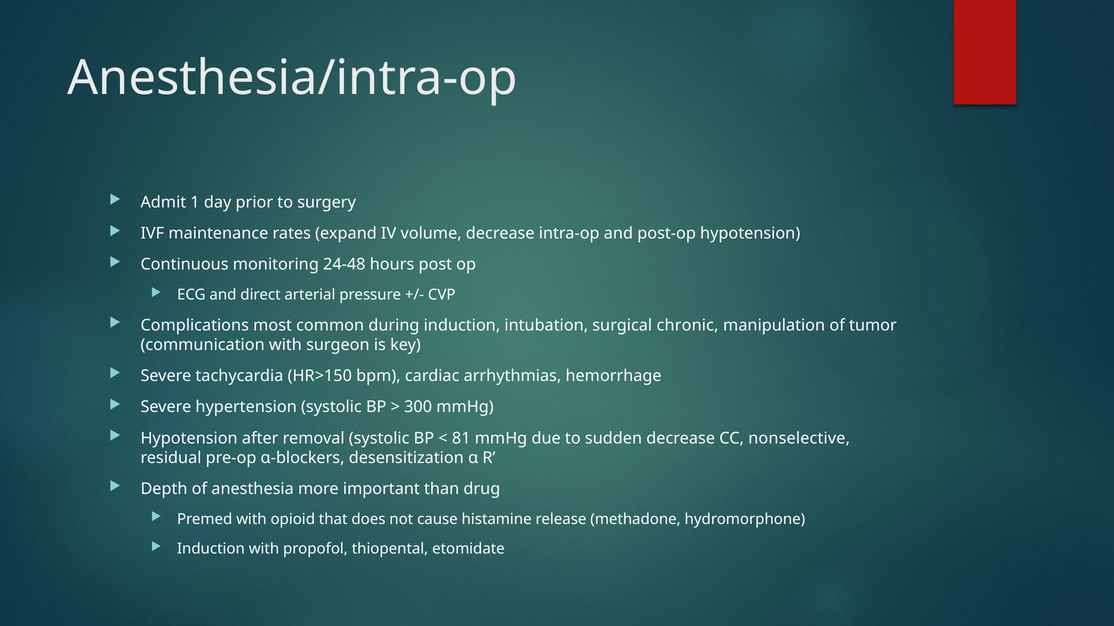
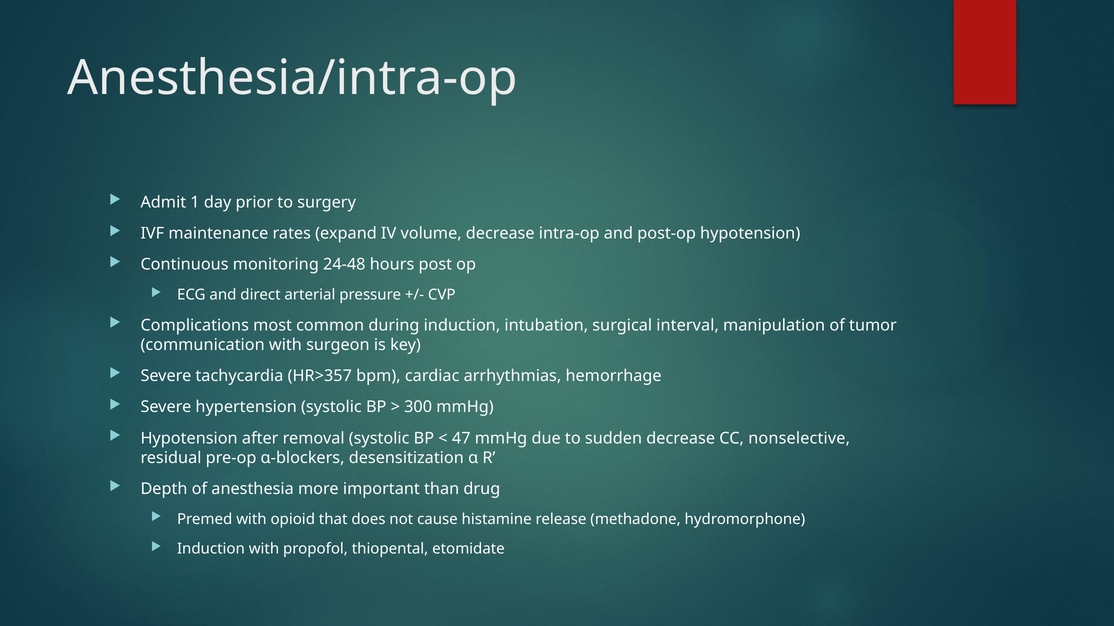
chronic: chronic -> interval (688, 326)
HR>150: HR>150 -> HR>357 (320, 376)
81: 81 -> 47 (461, 439)
